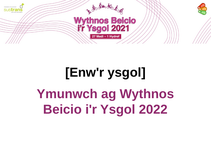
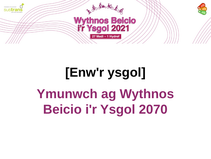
2022: 2022 -> 2070 (153, 109)
